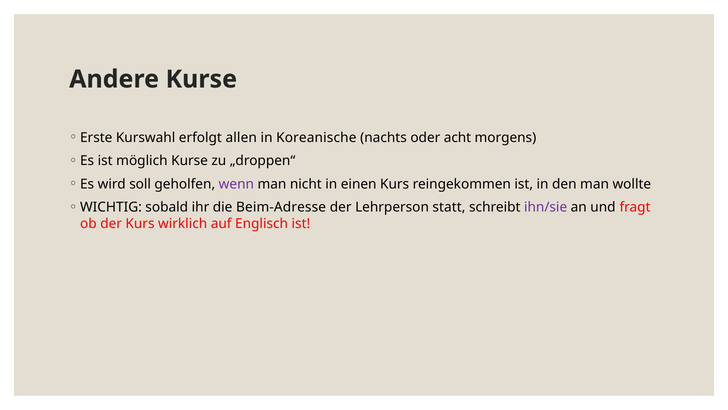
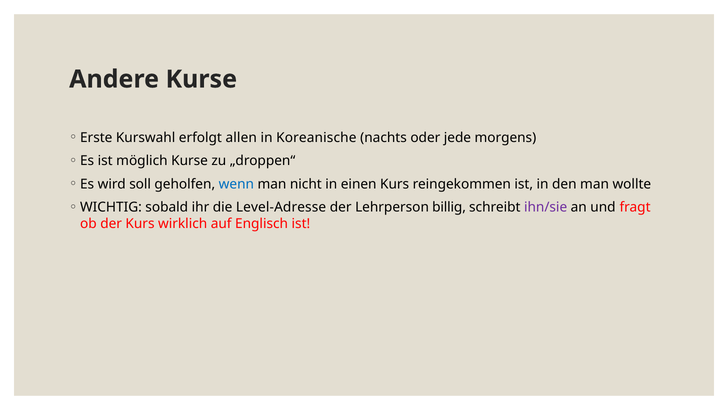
acht: acht -> jede (457, 137)
wenn colour: purple -> blue (236, 184)
Beim-Adresse: Beim-Adresse -> Level-Adresse (281, 207)
statt: statt -> billig (449, 207)
